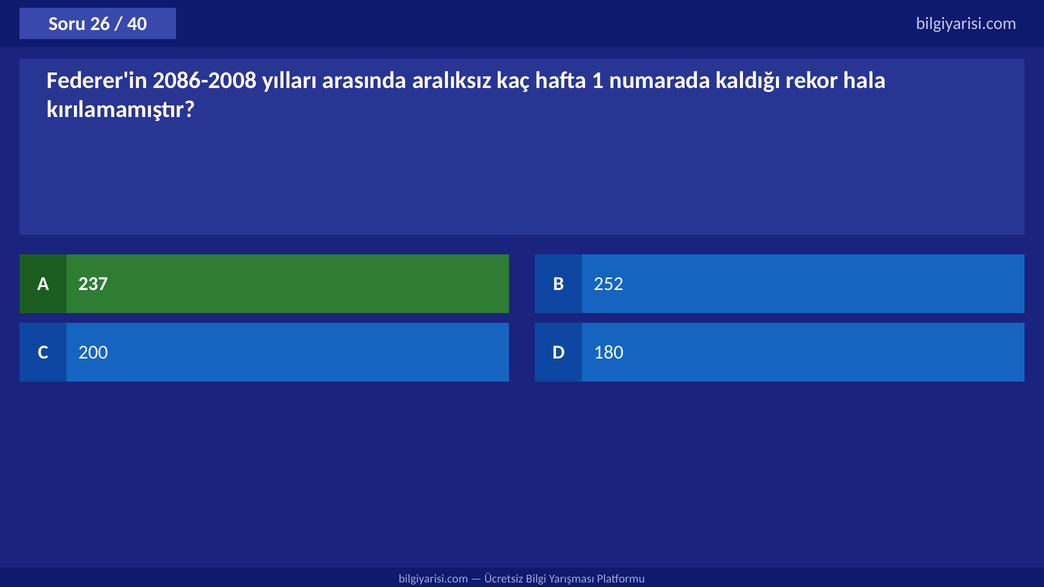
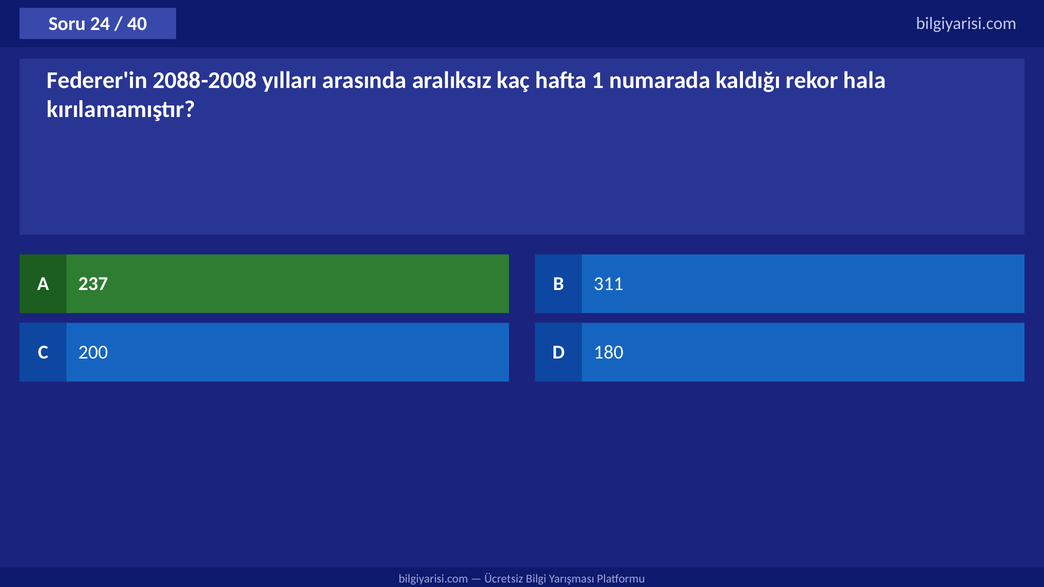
26: 26 -> 24 (100, 24)
2086-2008: 2086-2008 -> 2088-2008 (205, 80)
252: 252 -> 311 (609, 284)
